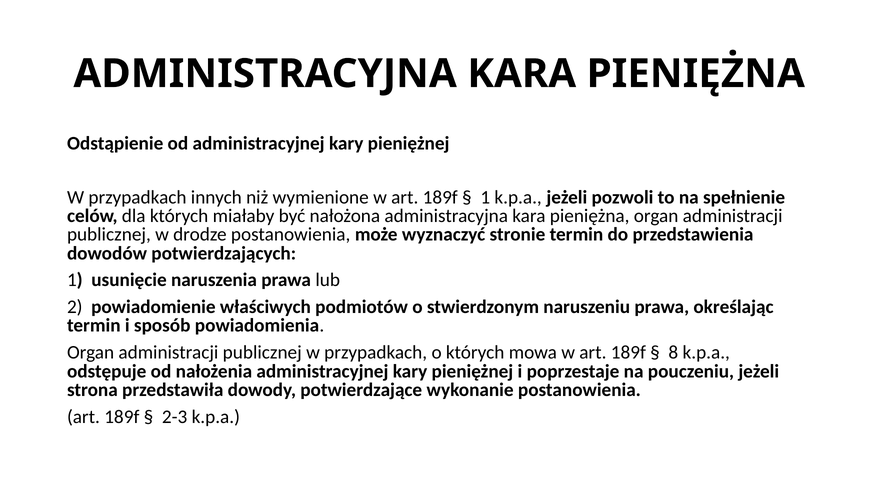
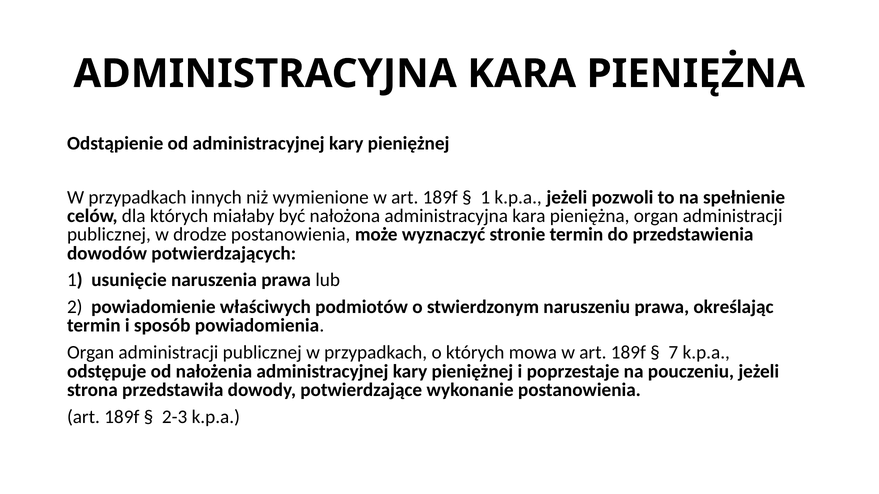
8: 8 -> 7 (673, 353)
